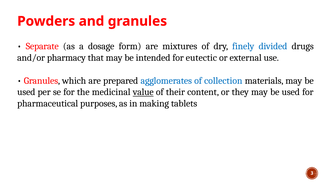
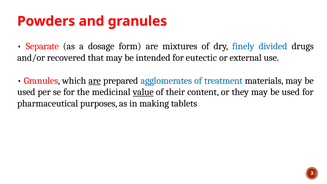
pharmacy: pharmacy -> recovered (66, 58)
are underline: none -> present (95, 81)
collection: collection -> treatment (223, 81)
